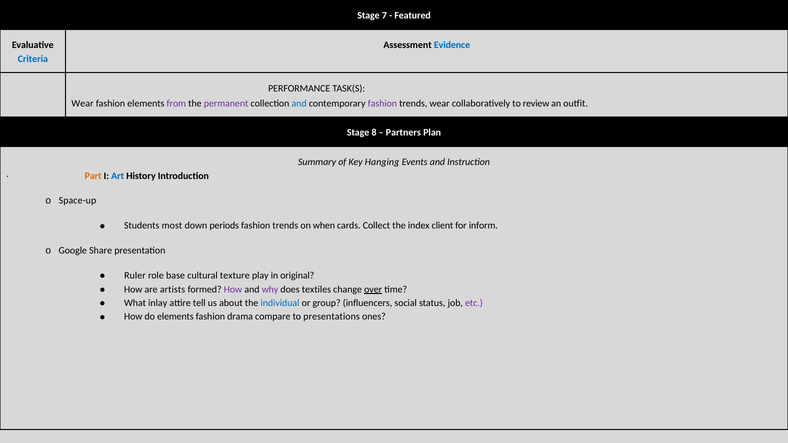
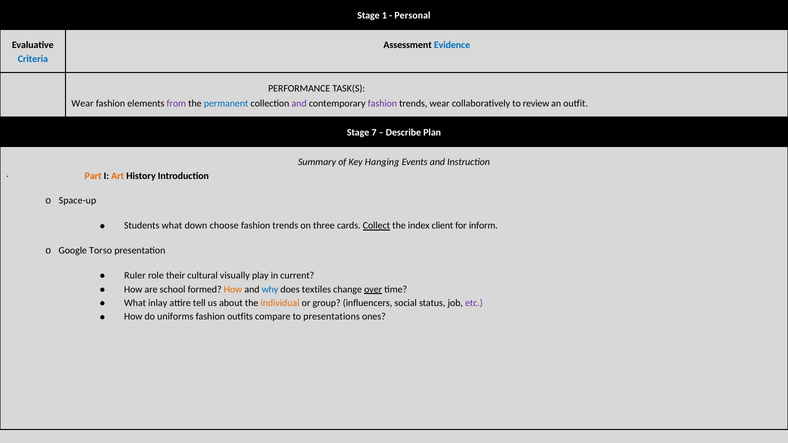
7: 7 -> 1 (384, 16)
Featured: Featured -> Personal (412, 16)
permanent colour: purple -> blue (226, 103)
and colour: blue -> purple (299, 103)
8: 8 -> 7 (374, 133)
Partners: Partners -> Describe (403, 133)
Art colour: blue -> orange (118, 176)
Students most: most -> what (172, 226)
periods: periods -> choose (224, 226)
when: when -> three (324, 226)
Collect underline: none -> present (376, 226)
Share: Share -> Torso (101, 251)
base: base -> their (176, 276)
texture: texture -> visually (235, 276)
original: original -> current (297, 276)
artists: artists -> school (173, 289)
How colour: purple -> orange (233, 289)
why colour: purple -> blue (270, 289)
individual colour: blue -> orange (280, 303)
do elements: elements -> uniforms (175, 317)
drama: drama -> outfits (240, 317)
